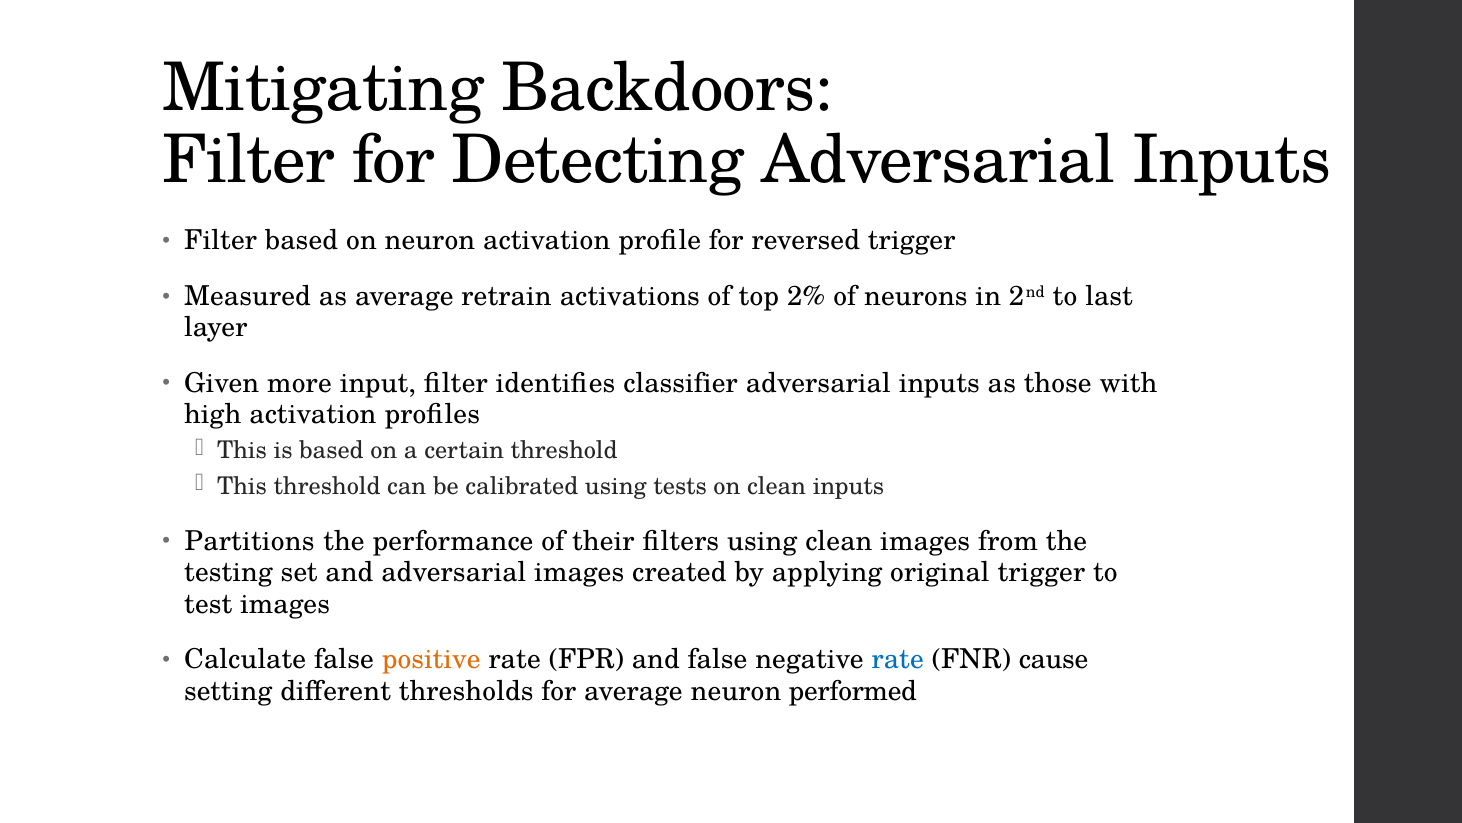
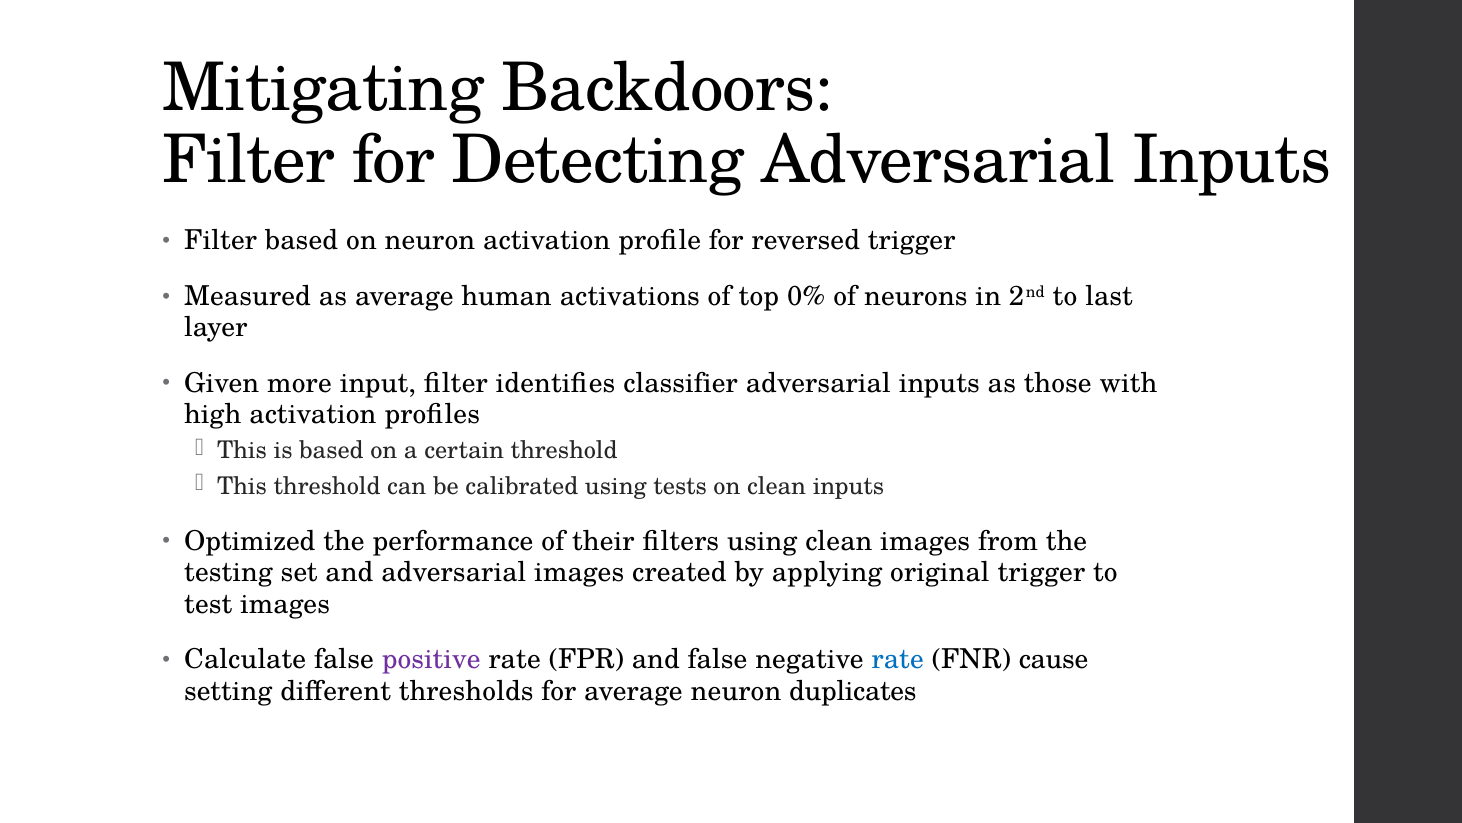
retrain: retrain -> human (507, 296)
2%: 2% -> 0% (806, 296)
Partitions: Partitions -> Optimized (250, 541)
positive colour: orange -> purple (431, 659)
performed: performed -> duplicates (853, 690)
